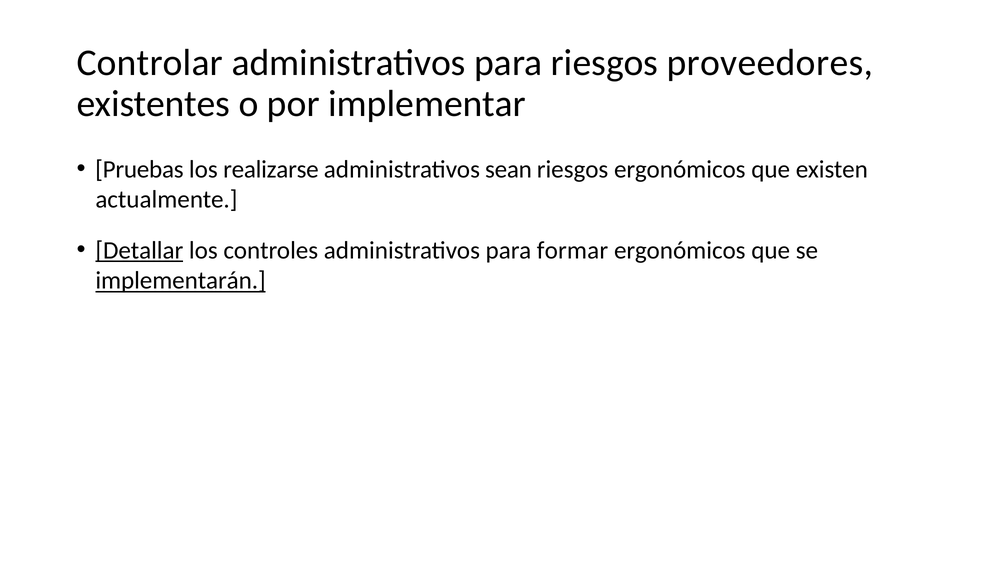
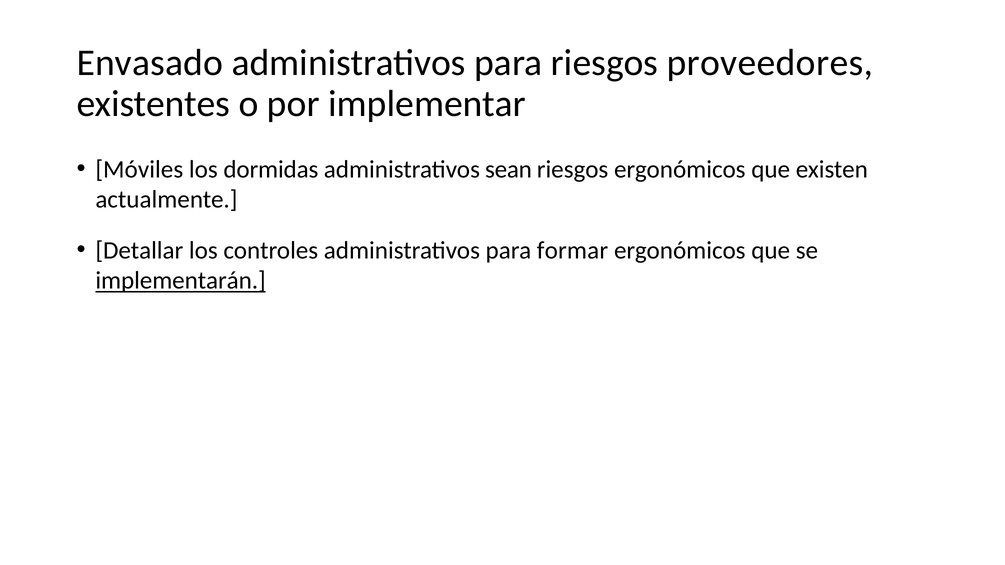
Controlar: Controlar -> Envasado (150, 63)
Pruebas: Pruebas -> Móviles (139, 169)
realizarse: realizarse -> dormidas (271, 169)
Detallar underline: present -> none (139, 251)
